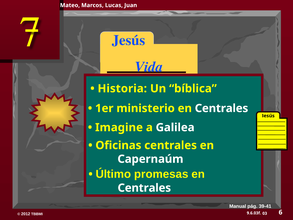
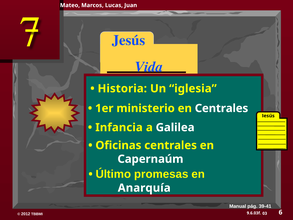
bíblica: bíblica -> iglesia (193, 88)
Imagine: Imagine -> Infancia (119, 127)
Centrales: Centrales -> Anarquía (144, 188)
